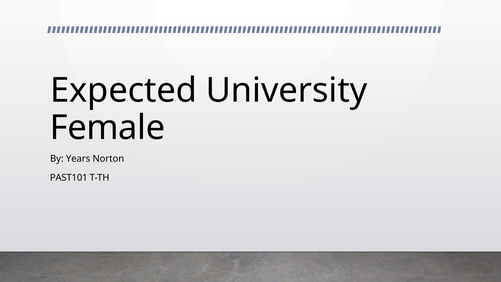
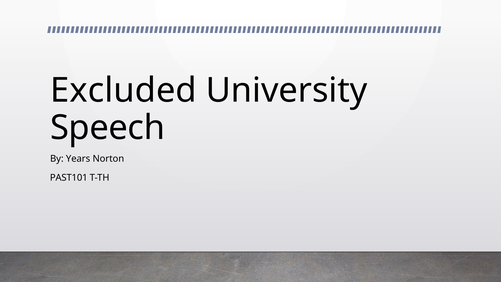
Expected: Expected -> Excluded (123, 90)
Female: Female -> Speech (108, 128)
